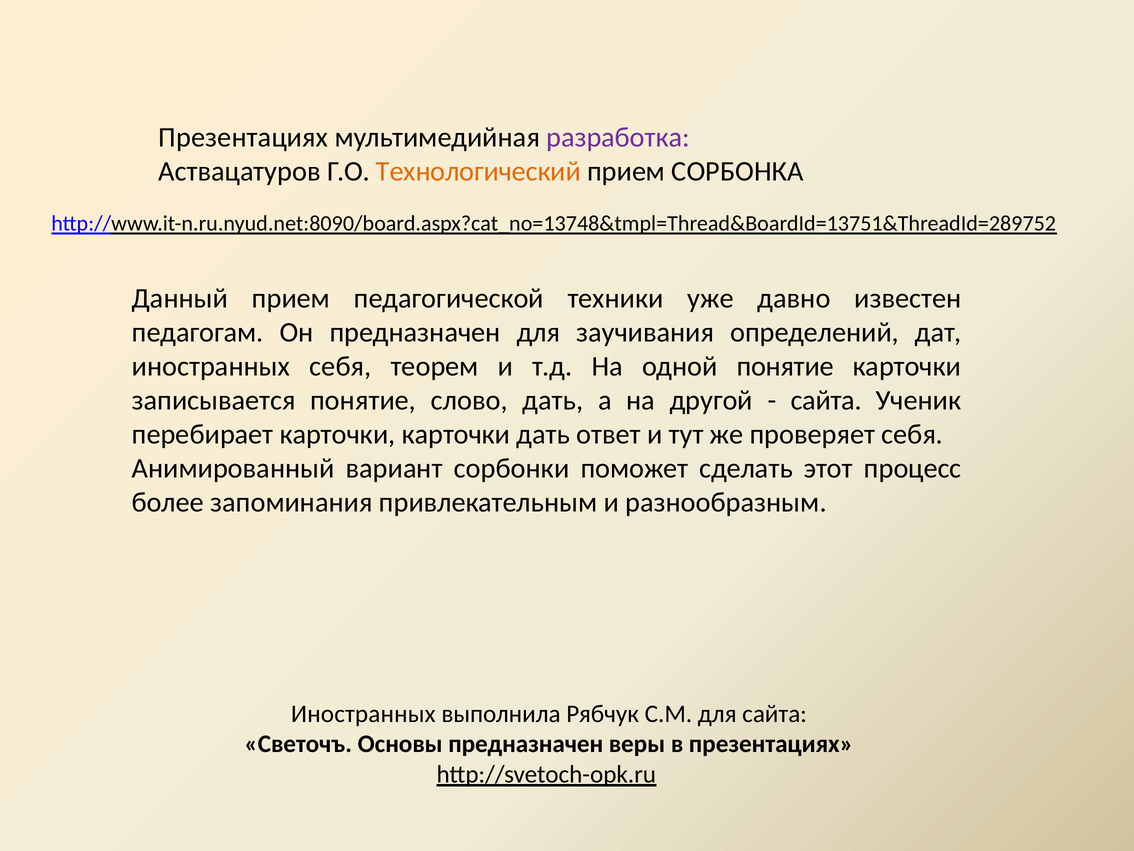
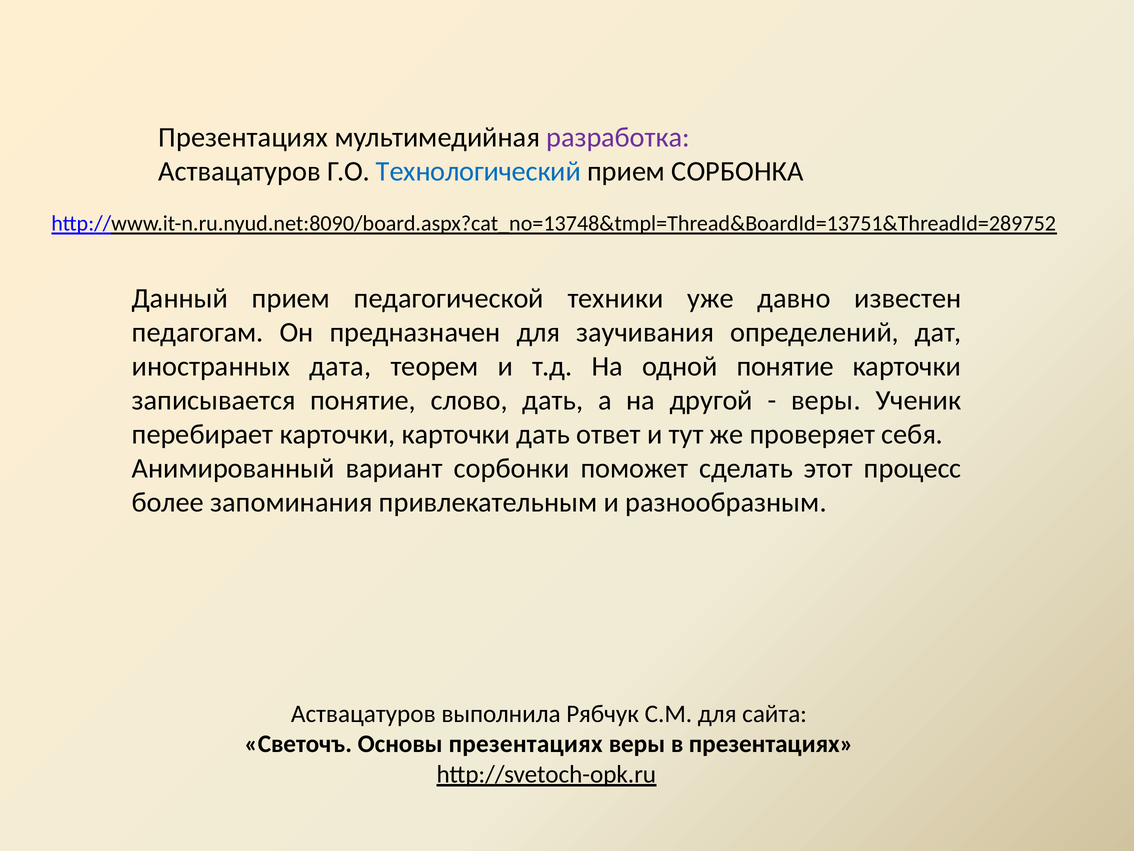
Технологический colour: orange -> blue (478, 171)
иностранных себя: себя -> дата (340, 366)
сайта: сайта -> веры (826, 400)
Иностранных: Иностранных -> Аствацатуров (363, 713)
Основы предназначен: предназначен -> презентациях (526, 744)
